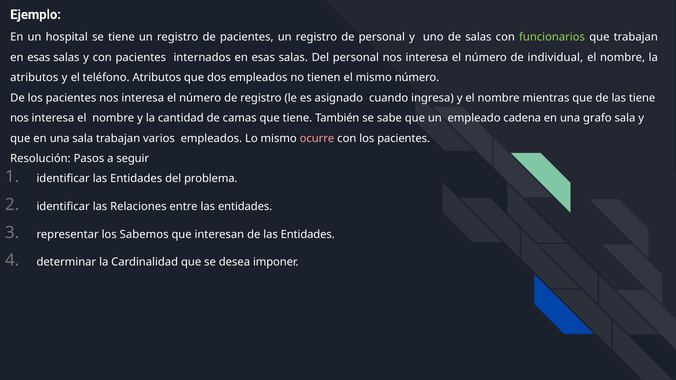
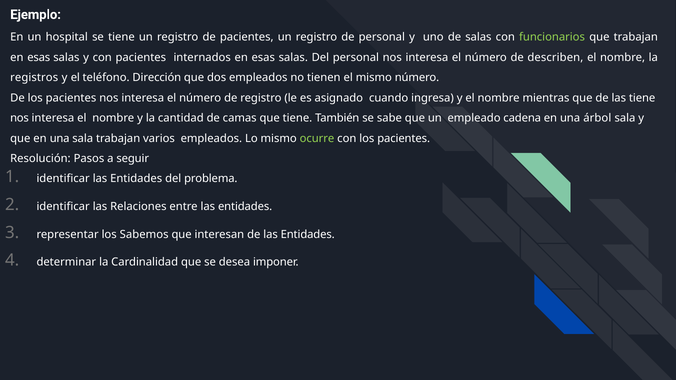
individual: individual -> describen (555, 57)
atributos: atributos -> registros (34, 78)
teléfono Atributos: Atributos -> Dirección (157, 78)
grafo: grafo -> árbol (597, 118)
ocurre colour: pink -> light green (317, 138)
